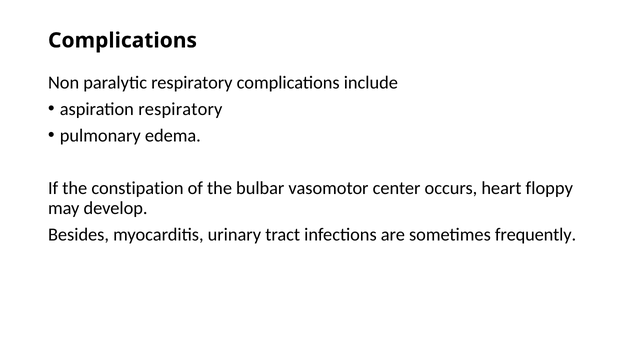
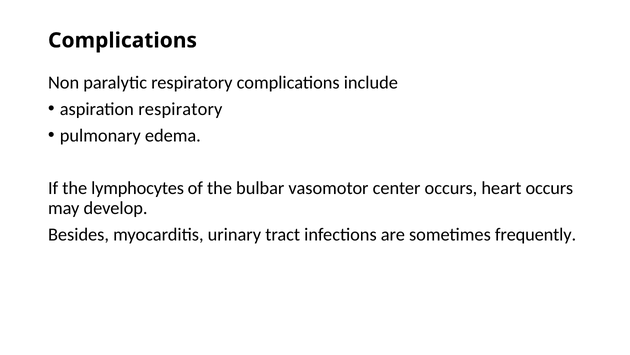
constipation: constipation -> lymphocytes (138, 188)
heart floppy: floppy -> occurs (549, 188)
